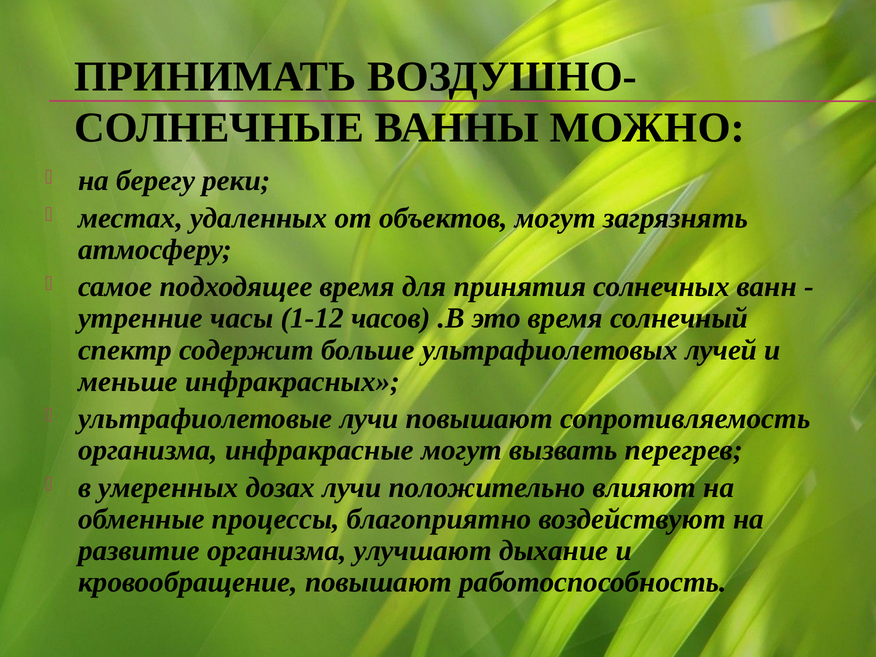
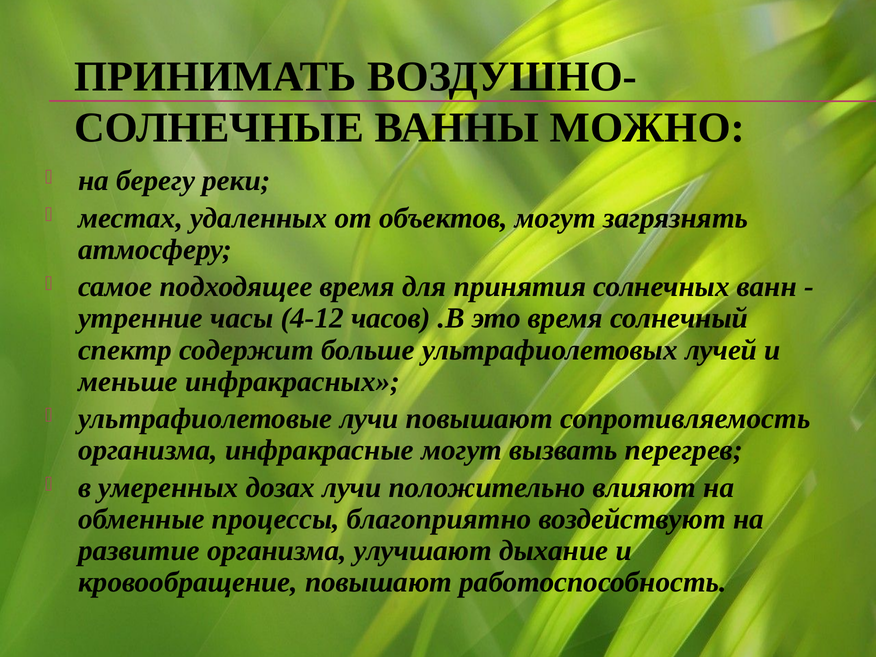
1-12: 1-12 -> 4-12 (312, 318)
